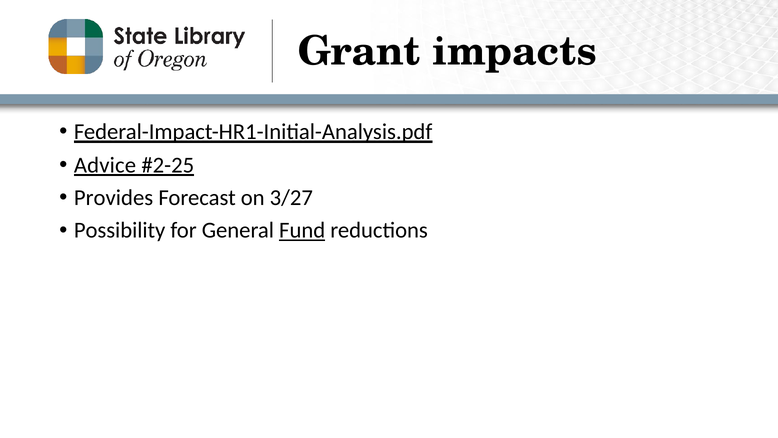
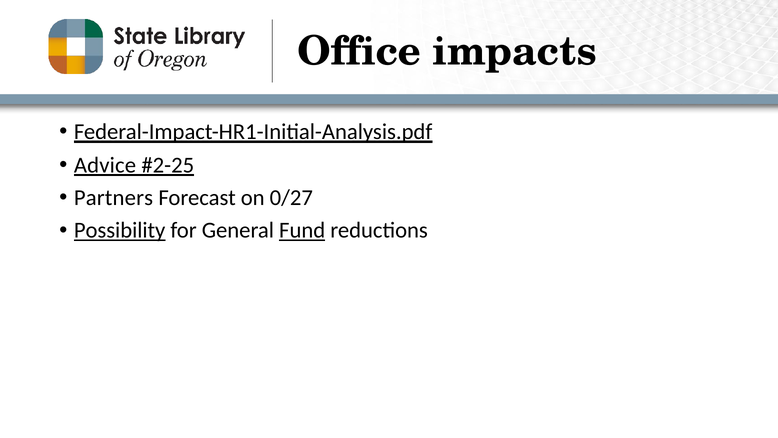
Grant: Grant -> Office (359, 51)
Provides: Provides -> Partners (113, 198)
3/27: 3/27 -> 0/27 (291, 198)
Possibility underline: none -> present (120, 230)
